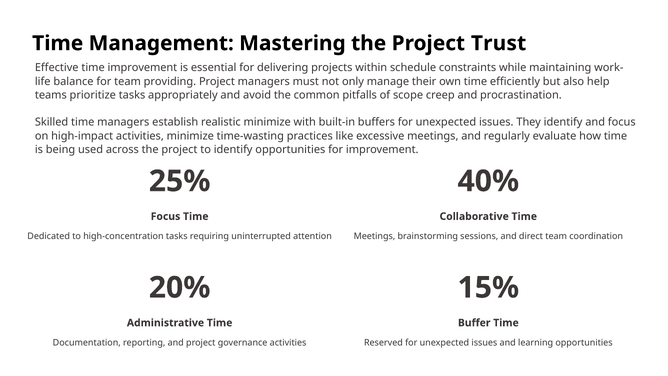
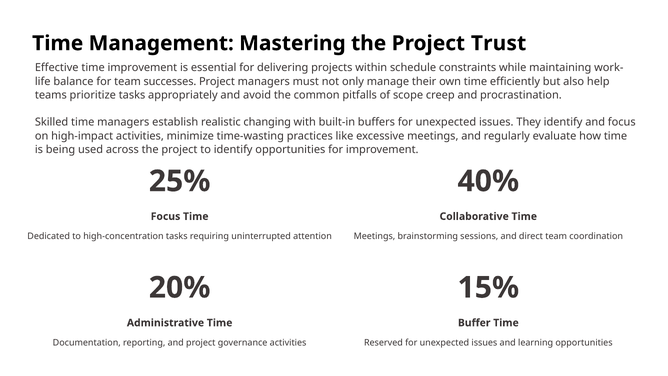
providing: providing -> successes (170, 81)
realistic minimize: minimize -> changing (267, 122)
